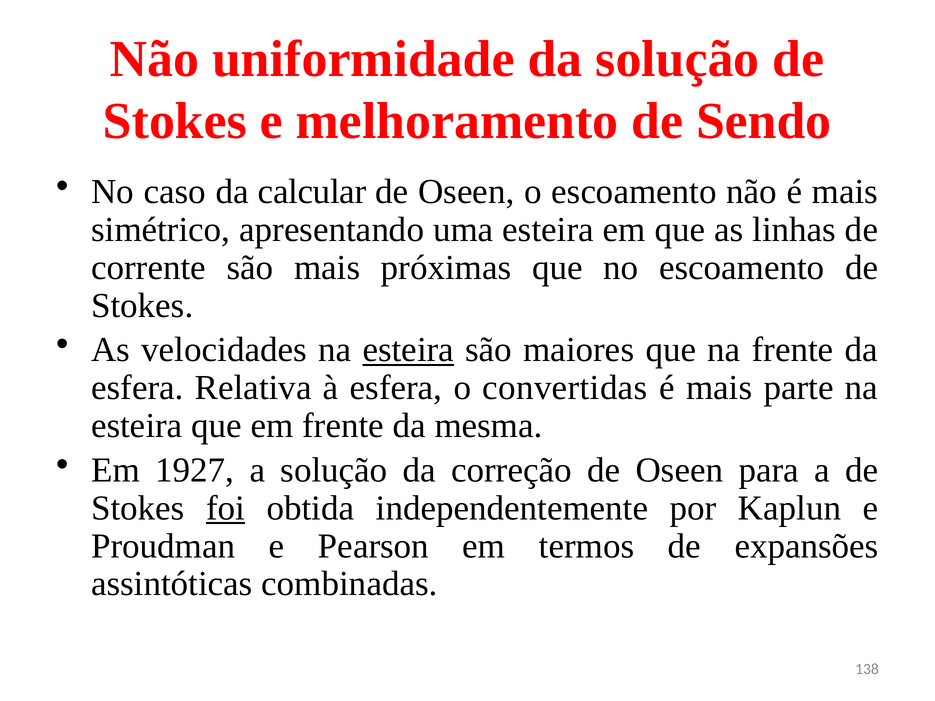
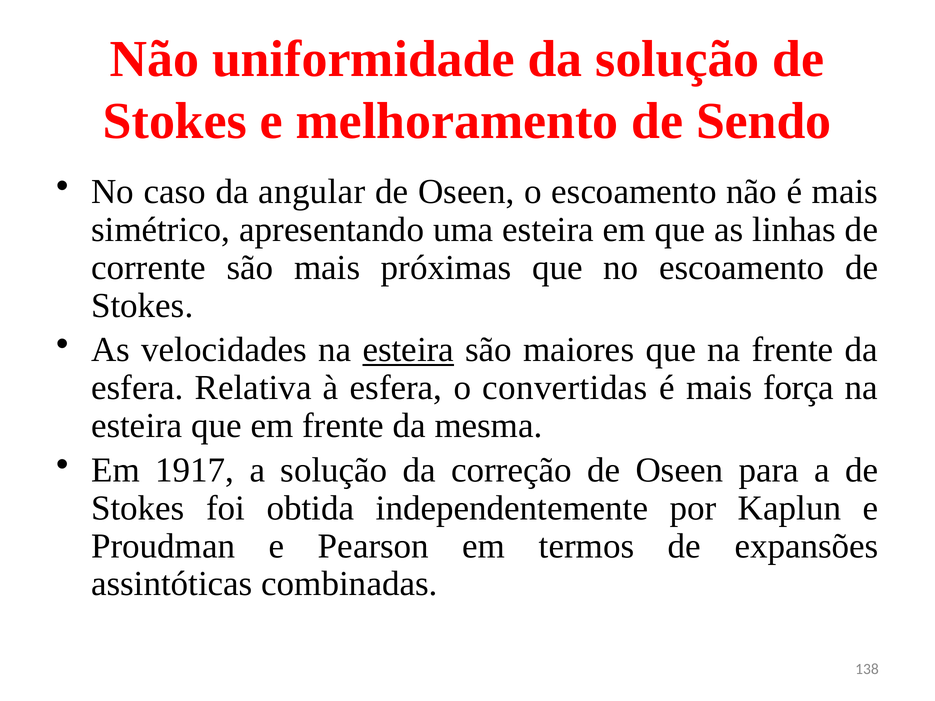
calcular: calcular -> angular (312, 192)
parte: parte -> força (799, 388)
1927: 1927 -> 1917 (195, 470)
foi underline: present -> none (226, 508)
